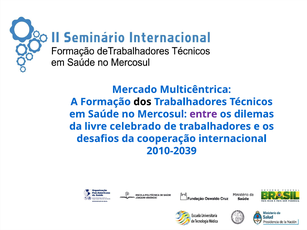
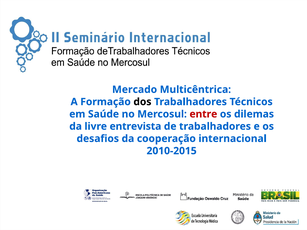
entre colour: purple -> red (203, 114)
celebrado: celebrado -> entrevista (135, 126)
2010-2039: 2010-2039 -> 2010-2015 (172, 151)
